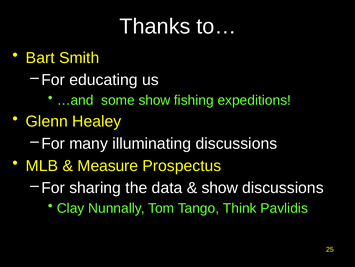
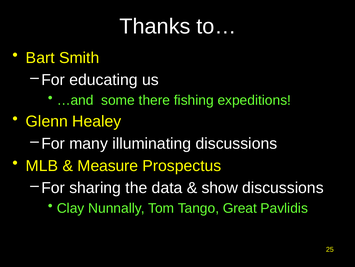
some show: show -> there (154, 100)
Think: Think -> Great (240, 208)
